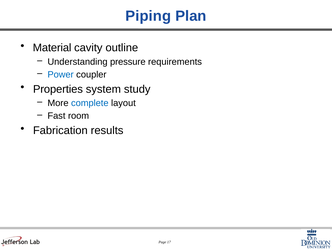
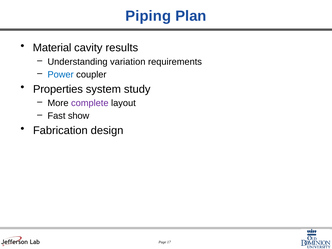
outline: outline -> results (122, 48)
pressure: pressure -> variation (128, 62)
complete colour: blue -> purple (90, 103)
room: room -> show (79, 116)
results: results -> design (107, 130)
